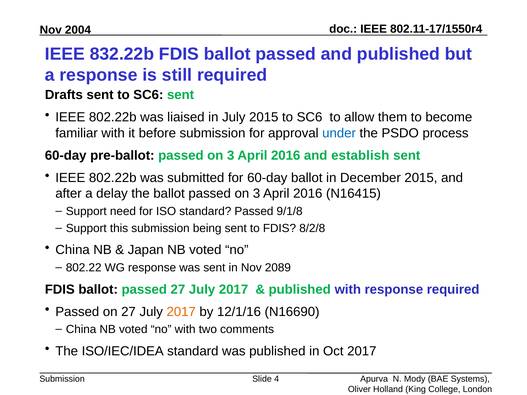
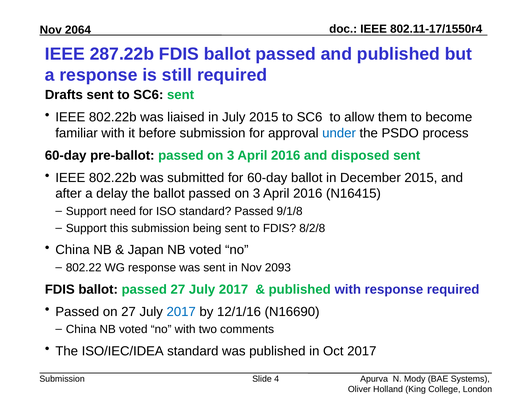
2004: 2004 -> 2064 (78, 30)
832.22b: 832.22b -> 287.22b (122, 54)
establish: establish -> disposed (360, 156)
2089: 2089 -> 2093 (278, 268)
2017 colour: orange -> blue (181, 312)
